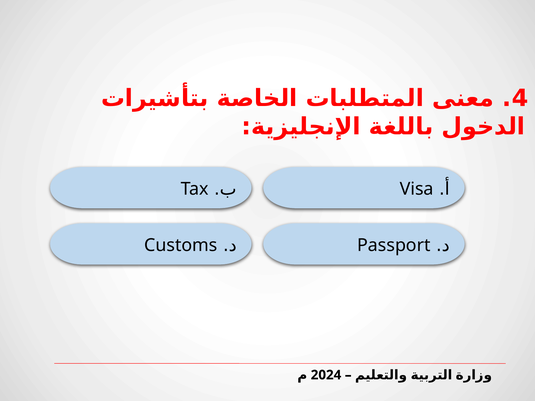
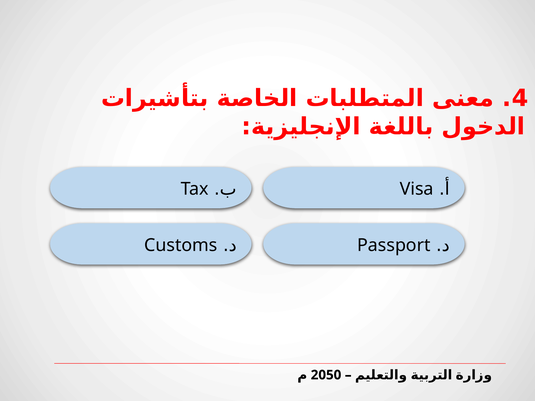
2024: 2024 -> 2050 (326, 375)
